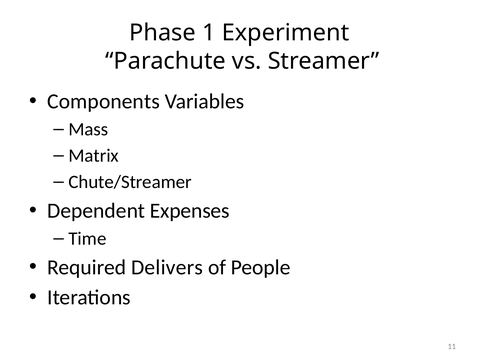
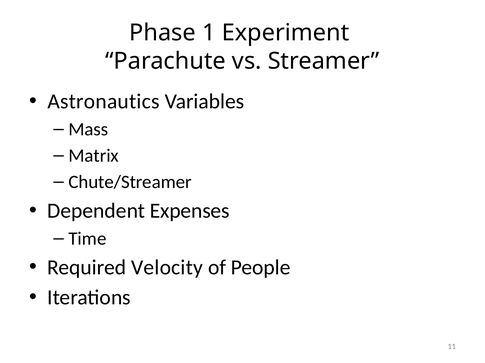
Components: Components -> Astronautics (103, 102)
Delivers: Delivers -> Velocity (167, 268)
